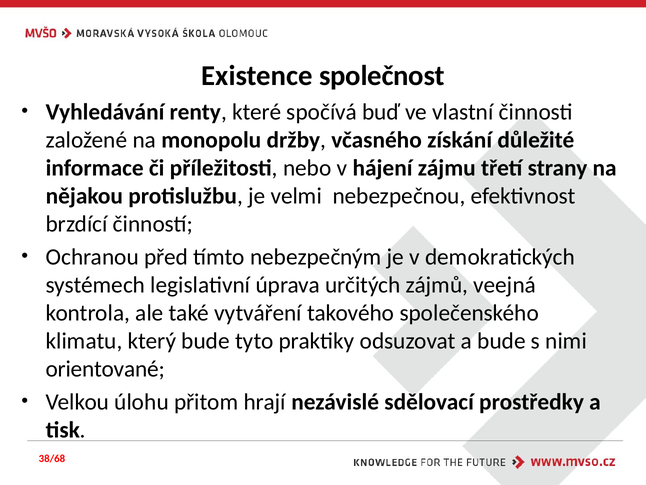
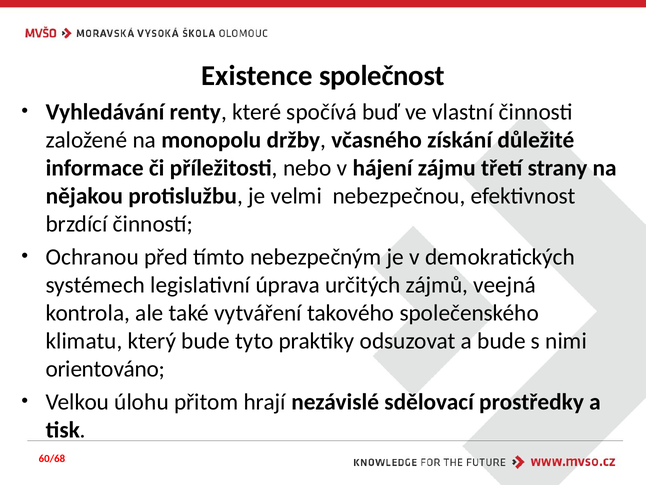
orientované: orientované -> orientováno (105, 369)
38/68: 38/68 -> 60/68 (52, 458)
